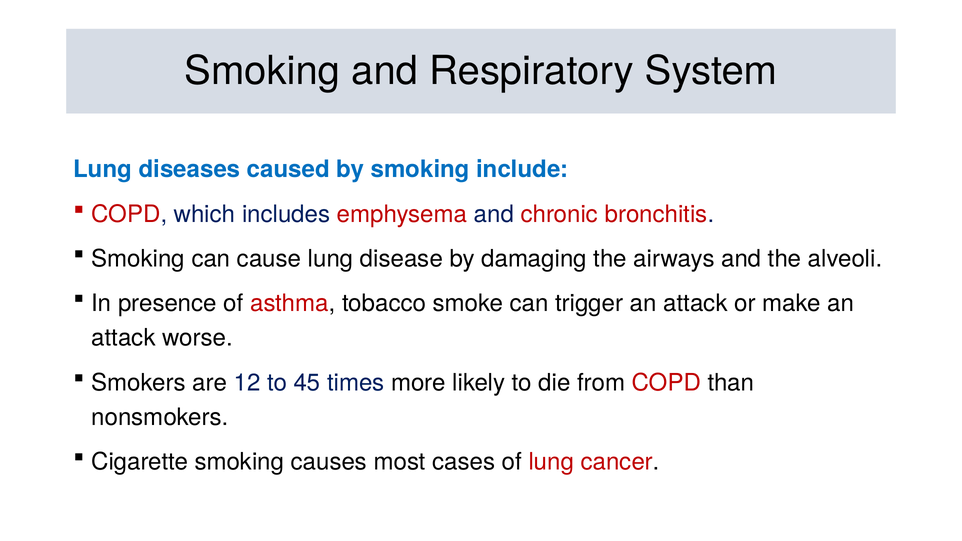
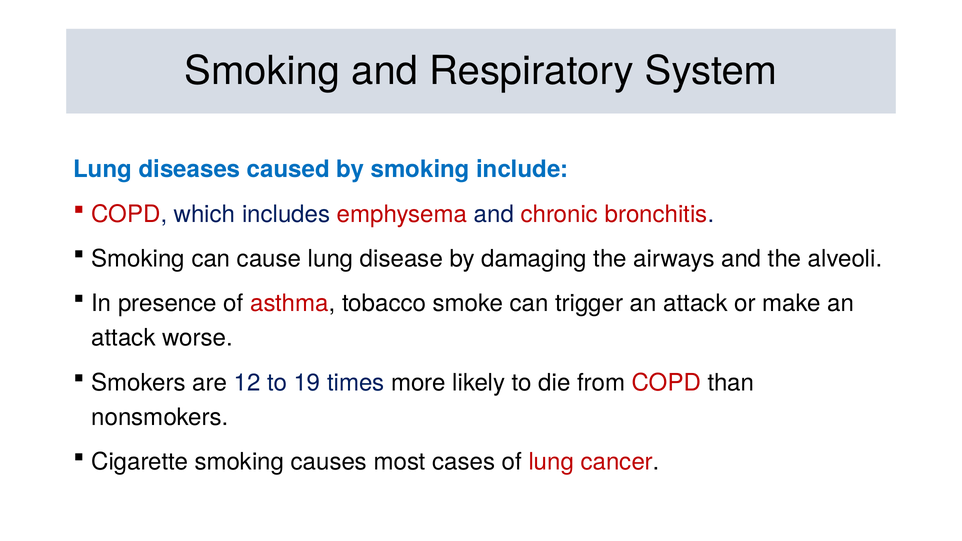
45: 45 -> 19 (307, 383)
